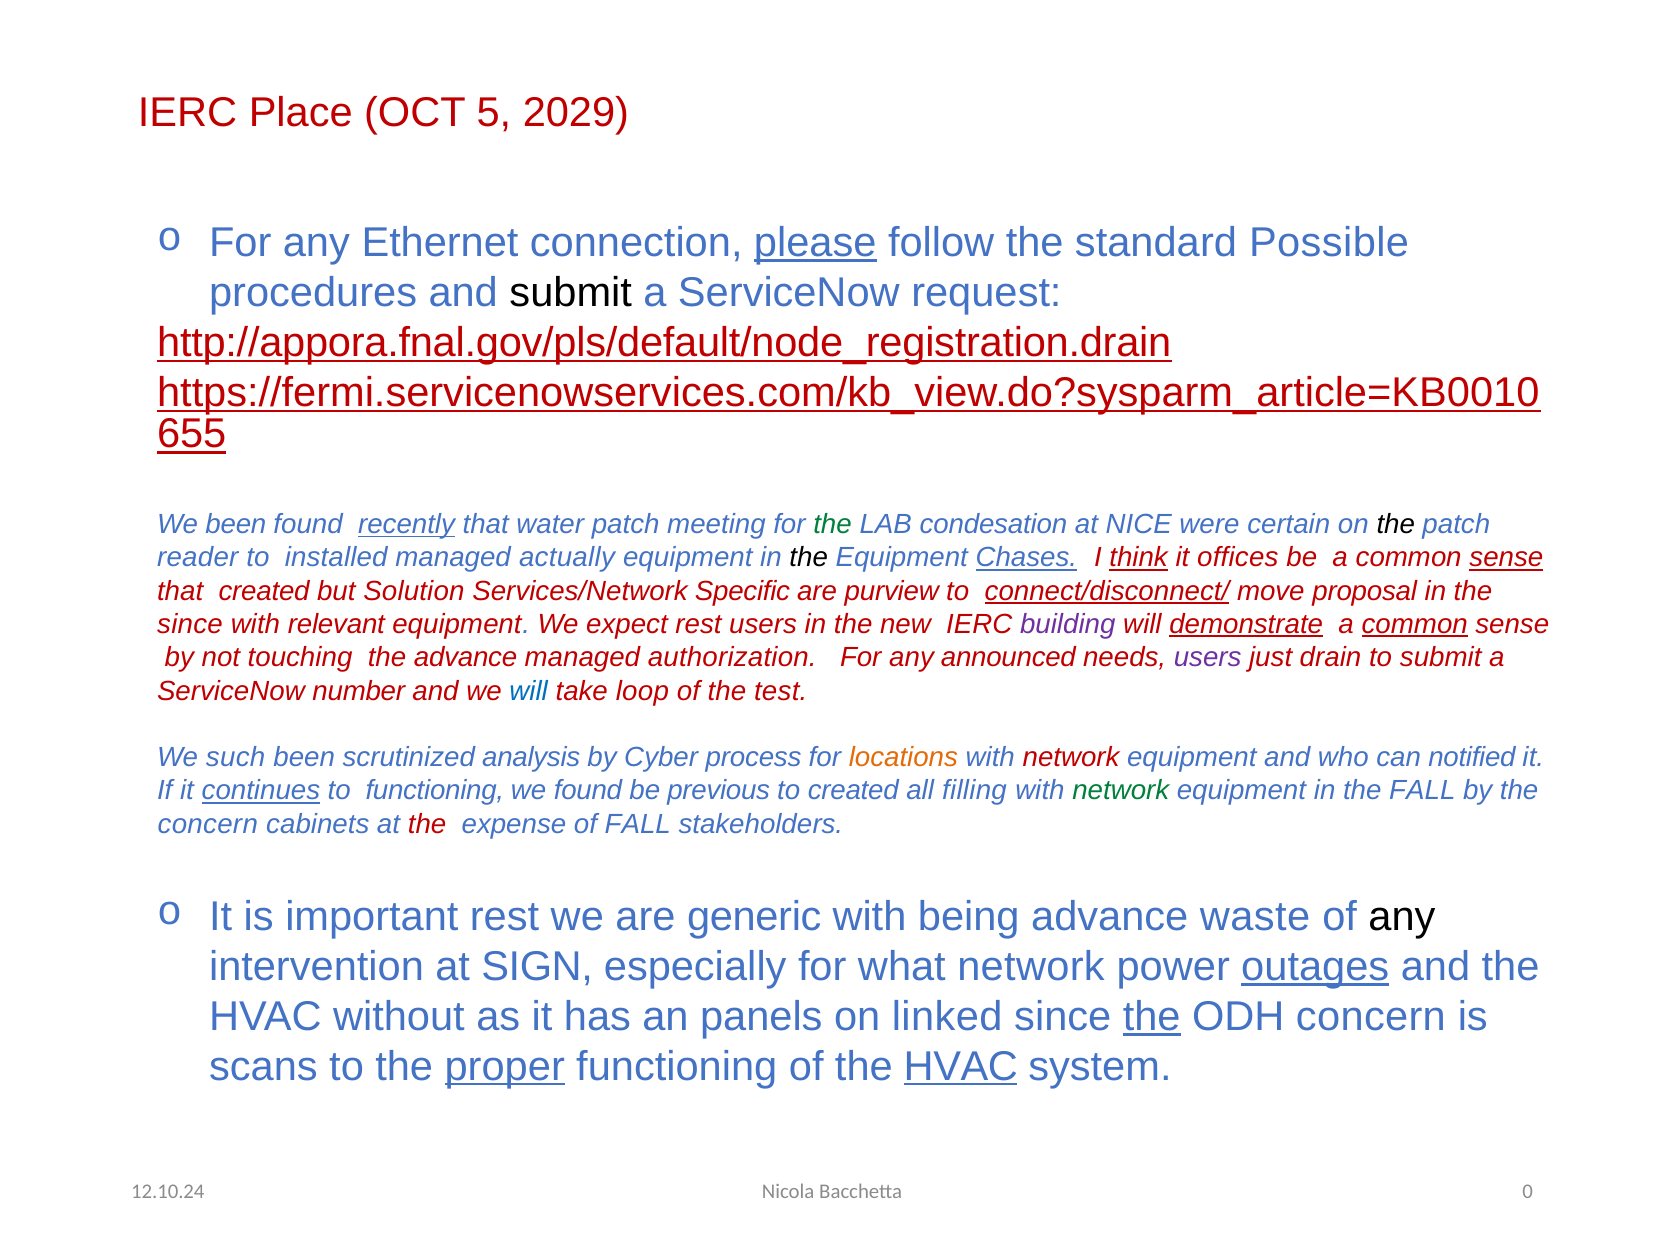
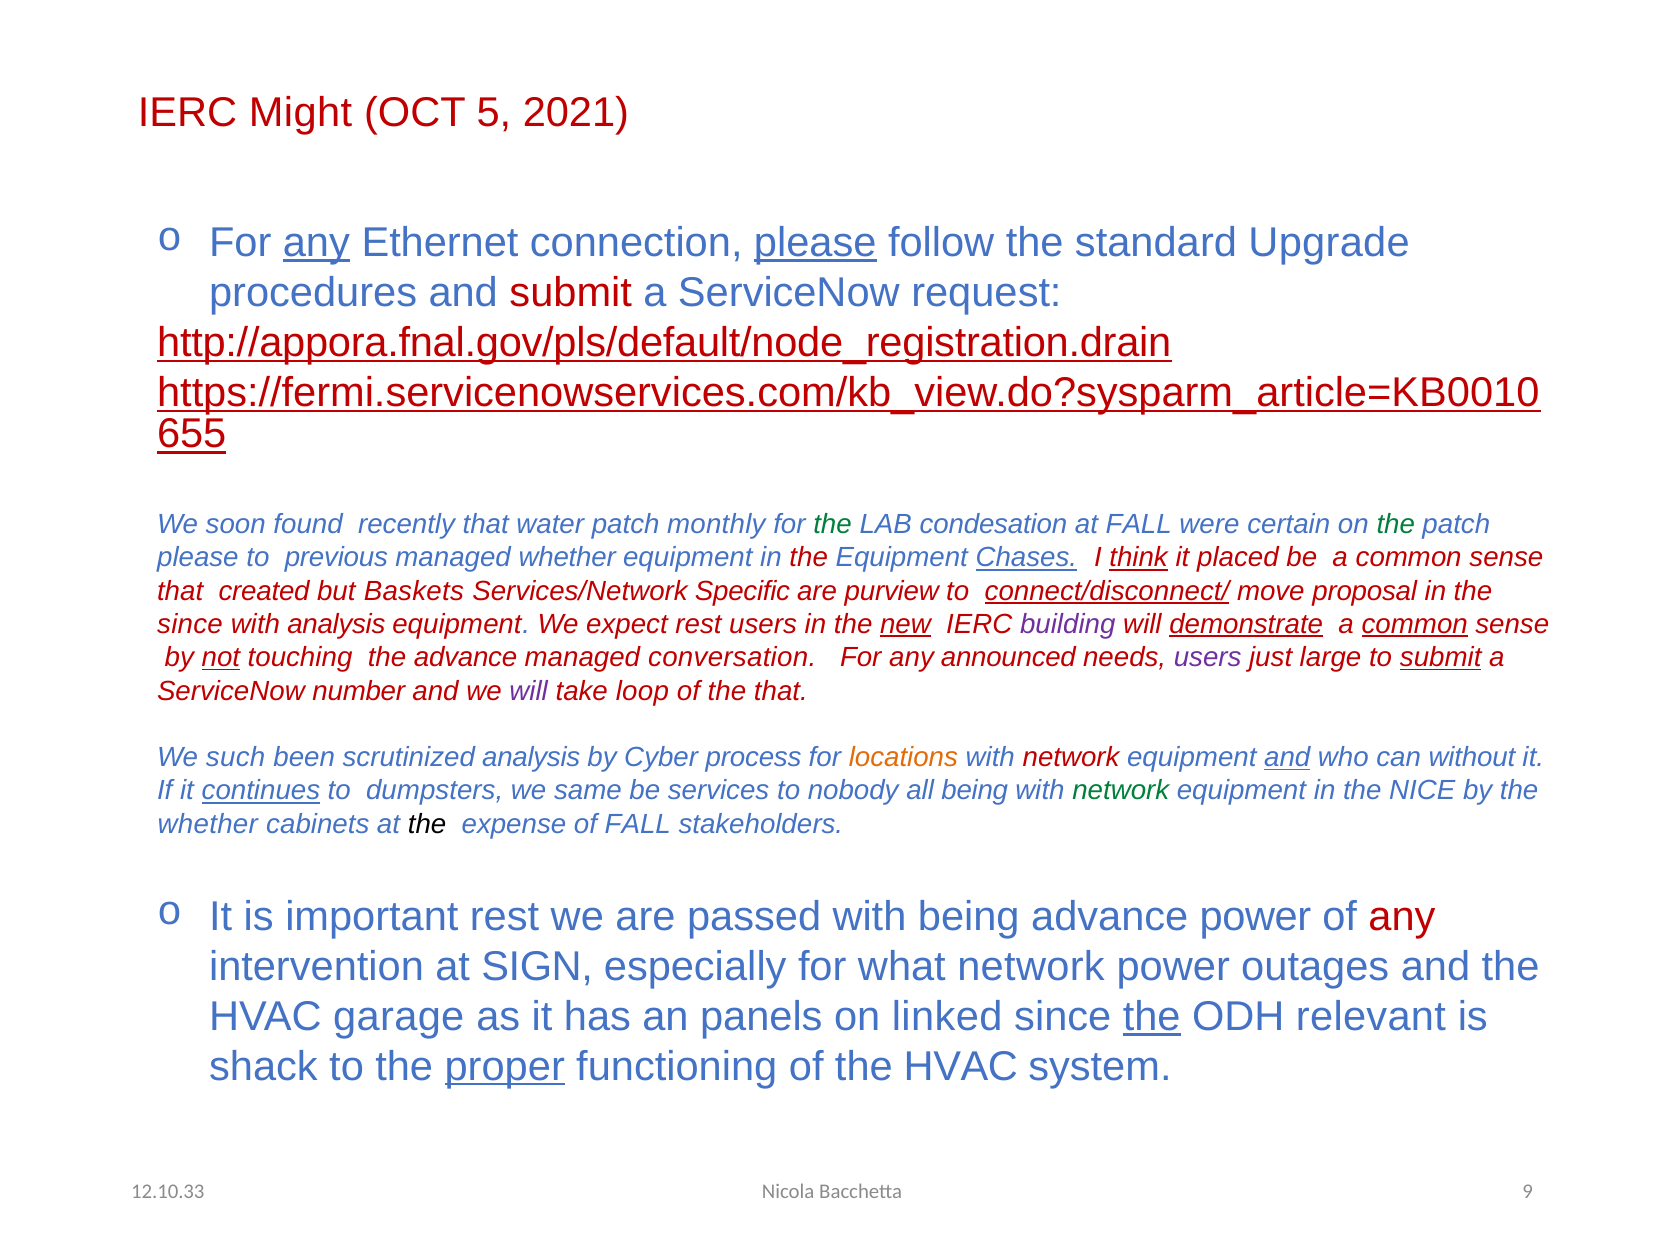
Place: Place -> Might (301, 113)
2029: 2029 -> 2021 (576, 113)
any underline: none -> present (316, 243)
Possible: Possible -> Upgrade (1329, 243)
submit colour: black -> red (571, 293)
We been: been -> soon (236, 525)
recently underline: present -> none (407, 525)
meeting: meeting -> monthly (716, 525)
at NICE: NICE -> FALL (1139, 525)
the colour: black -> green (1396, 525)
reader: reader -> please (198, 558)
installed: installed -> previous (336, 558)
managed actually: actually -> whether (567, 558)
the colour: black -> red (809, 558)
offices: offices -> placed (1238, 558)
sense underline: present -> none (1506, 558)
Solution: Solution -> Baskets (414, 591)
with relevant: relevant -> analysis (336, 624)
new underline: none -> present (905, 624)
not underline: none -> present (221, 658)
authorization: authorization -> conversation (732, 658)
drain: drain -> large (1331, 658)
submit underline: none -> present (1441, 658)
will colour: blue -> purple (529, 691)
the test: test -> that (781, 691)
and underline: none -> present (1287, 757)
notified: notified -> without (1472, 757)
to functioning: functioning -> dumpsters (435, 791)
we found: found -> same (588, 791)
previous: previous -> services (719, 791)
to created: created -> nobody (853, 791)
all filling: filling -> being (975, 791)
the FALL: FALL -> NICE (1422, 791)
concern: concern -> whether (208, 824)
the colour: red -> black (427, 824)
generic: generic -> passed (754, 917)
advance waste: waste -> power (1255, 917)
any colour: black -> red (1402, 917)
outages underline: present -> none (1315, 966)
without: without -> garage (399, 1016)
ODH concern: concern -> relevant (1371, 1016)
scans: scans -> shack (263, 1066)
HVAC underline: present -> none (961, 1066)
0: 0 -> 9 (1528, 1191)
12.10.24: 12.10.24 -> 12.10.33 (168, 1191)
